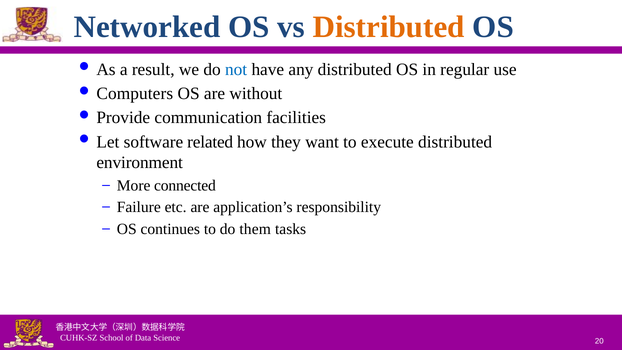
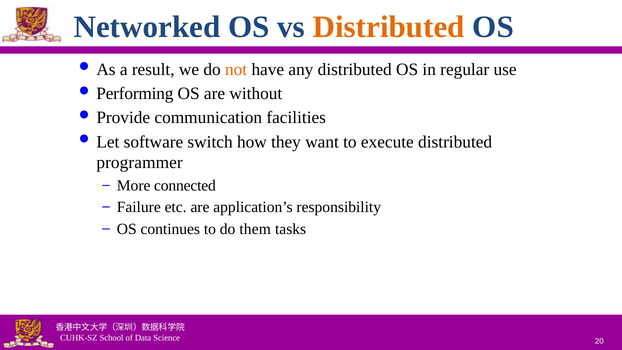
not colour: blue -> orange (236, 69)
Computers: Computers -> Performing (135, 94)
related: related -> switch (210, 142)
environment: environment -> programmer (140, 163)
